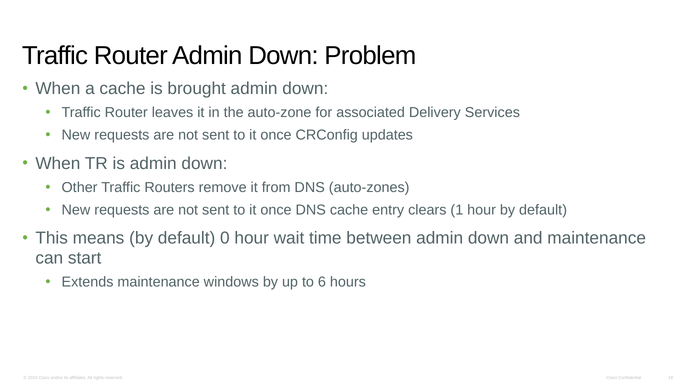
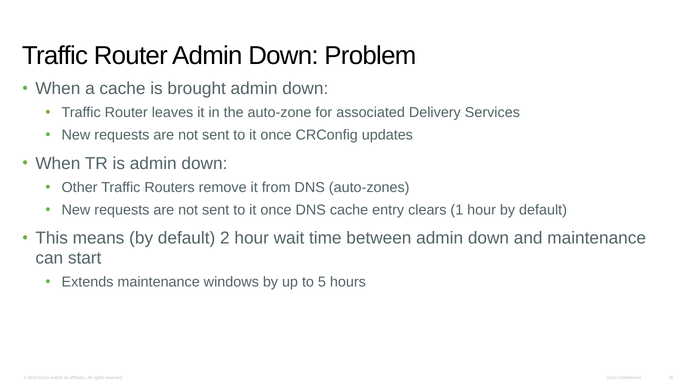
0: 0 -> 2 (225, 238)
6: 6 -> 5 (322, 282)
